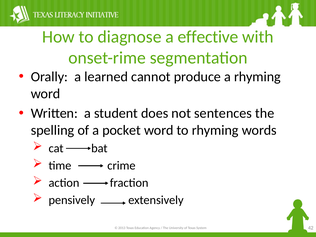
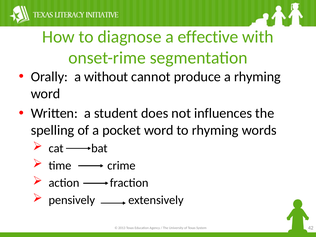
learned: learned -> without (106, 77)
sentences: sentences -> influences (223, 113)
